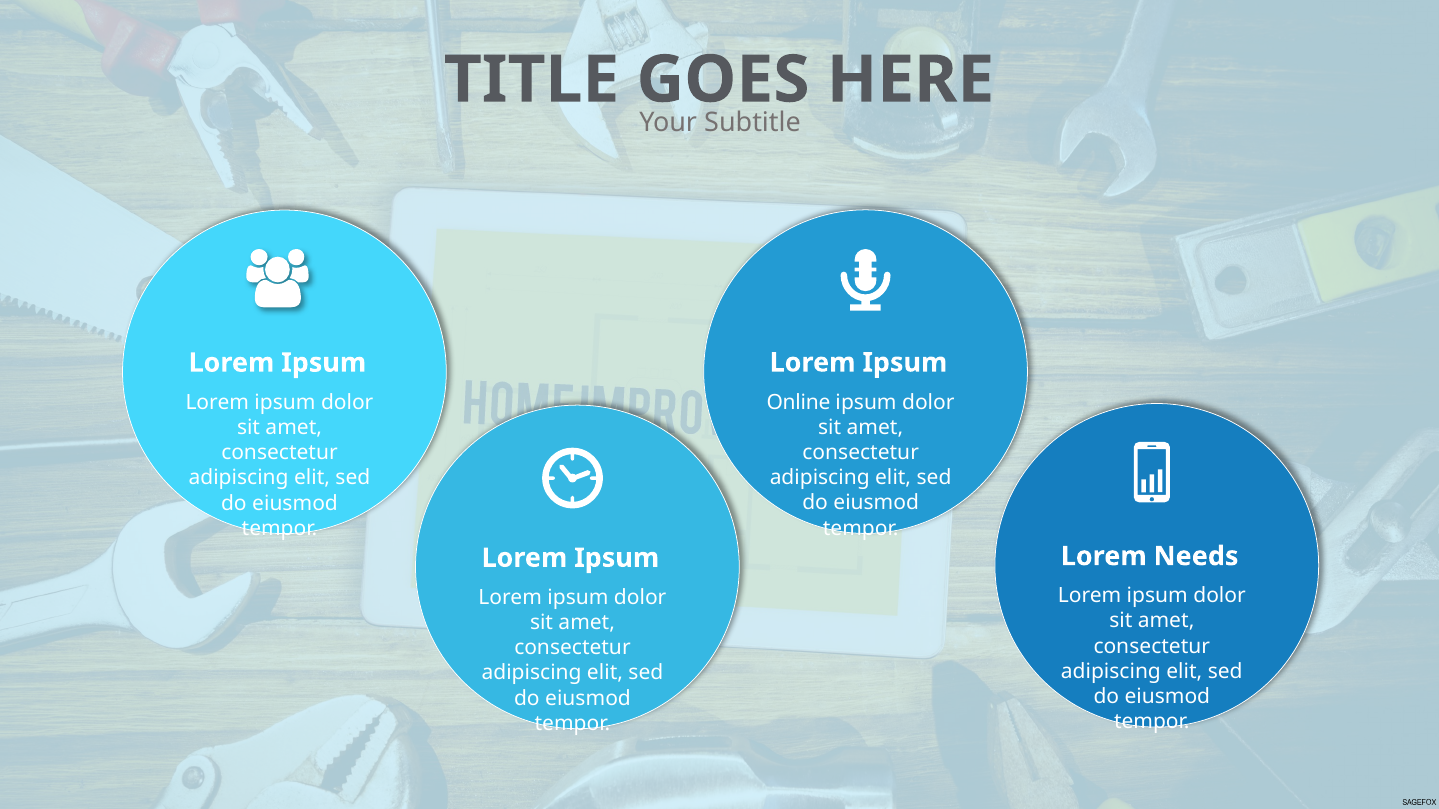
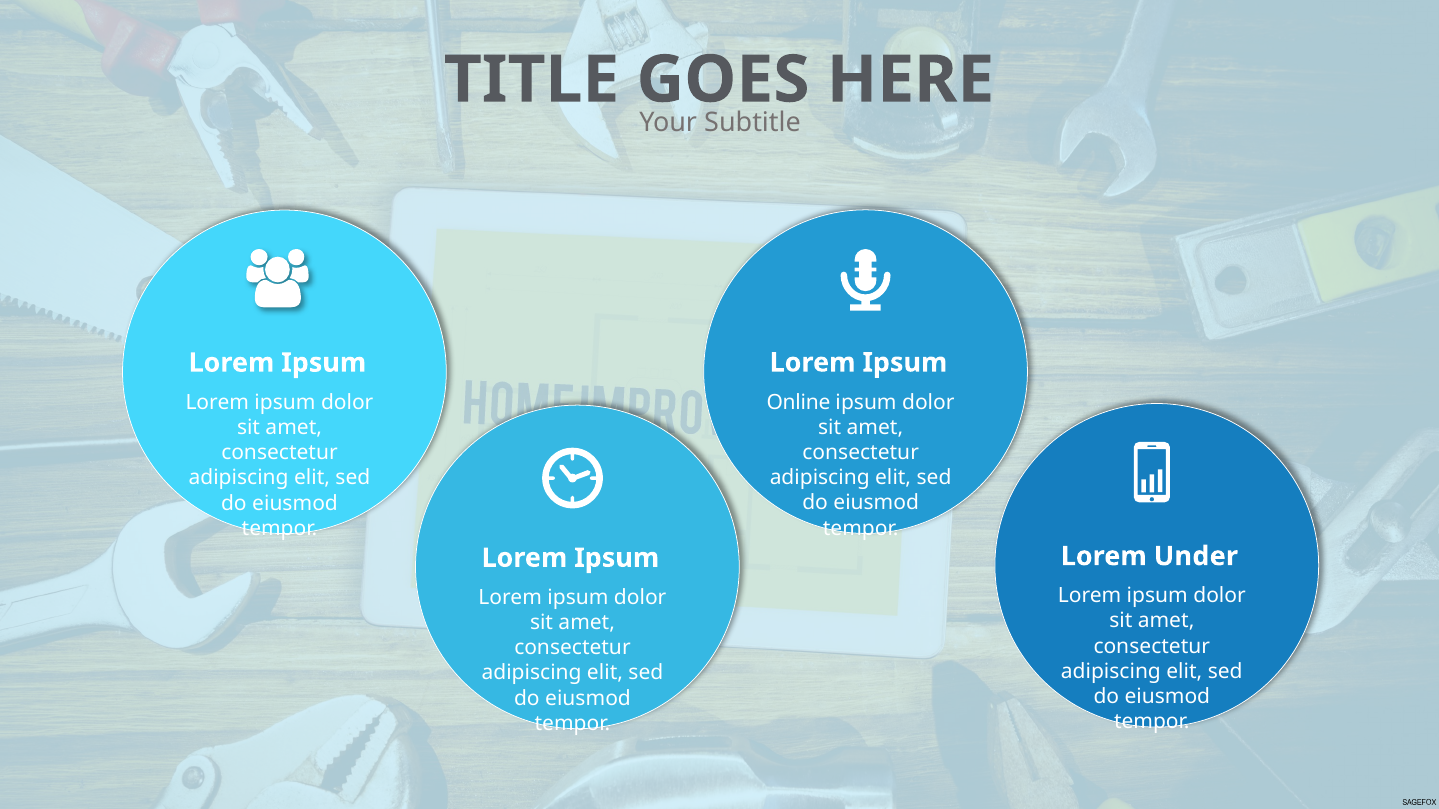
Needs: Needs -> Under (1196, 557)
